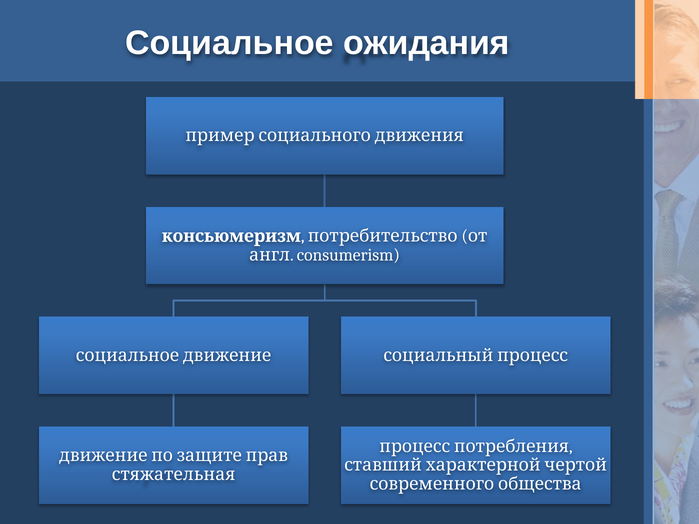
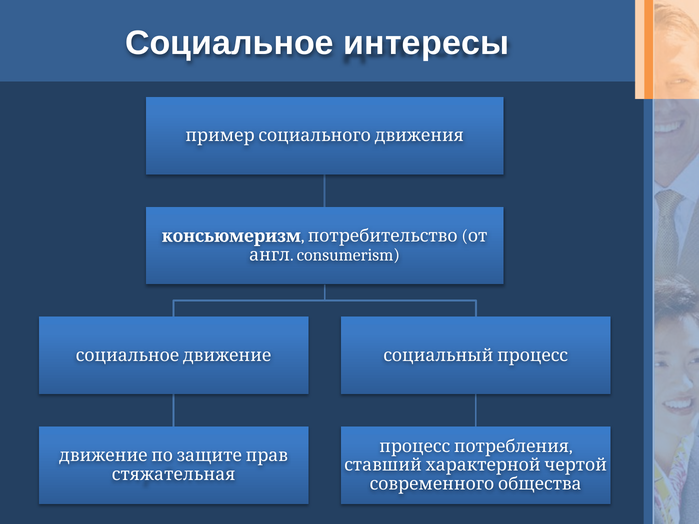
ожидания: ожидания -> интересы (426, 43)
